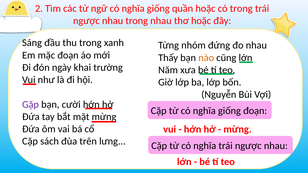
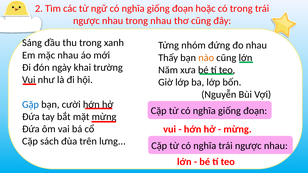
quần: quần -> đoạn (183, 8)
thơ hoặc: hoặc -> cũng (201, 21)
mặc đoạn: đoạn -> nhau (68, 55)
Gặp colour: purple -> blue (30, 105)
